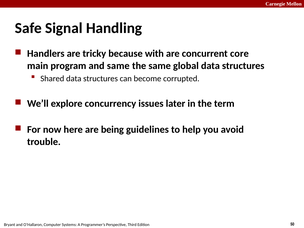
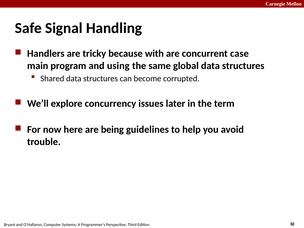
core: core -> case (239, 54)
and same: same -> using (118, 66)
